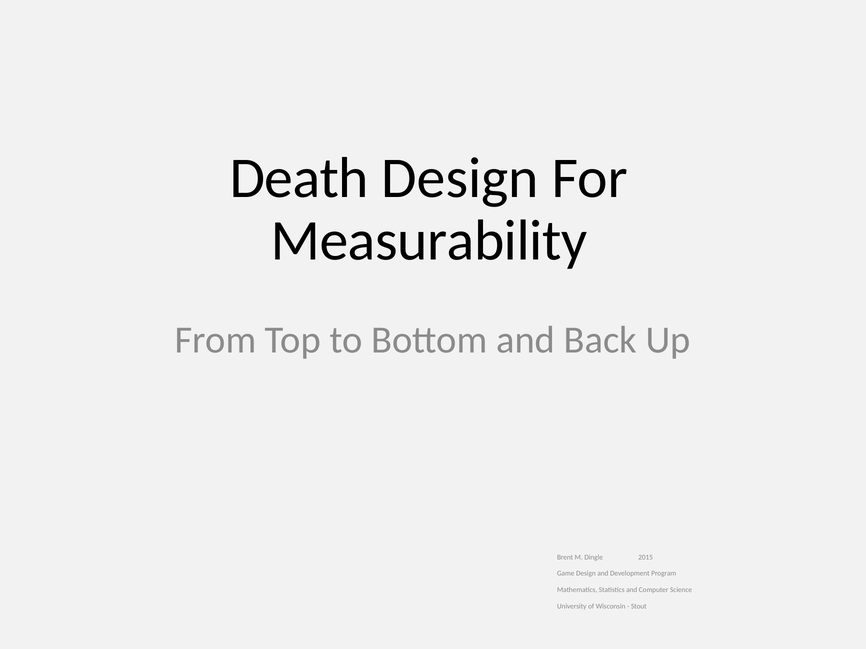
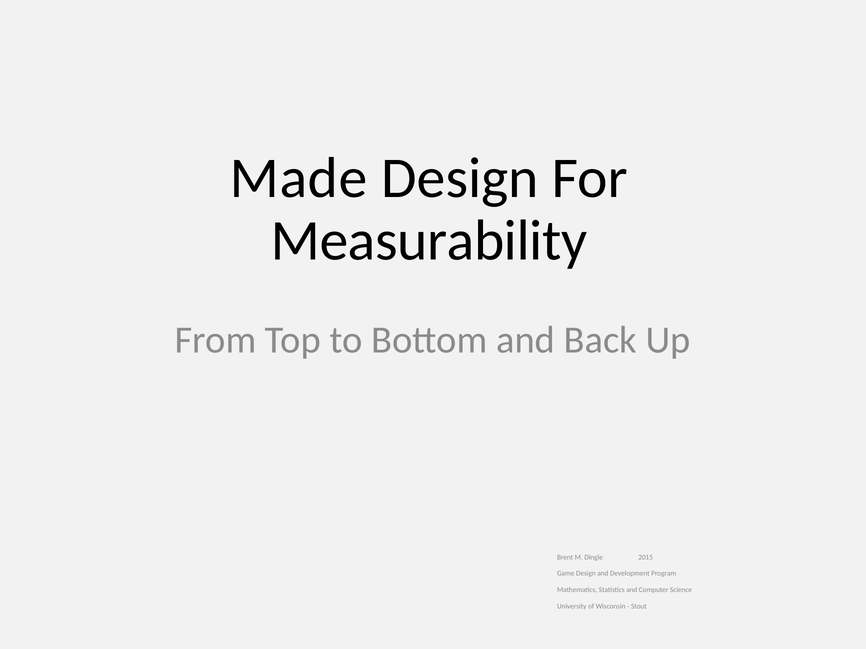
Death: Death -> Made (299, 178)
